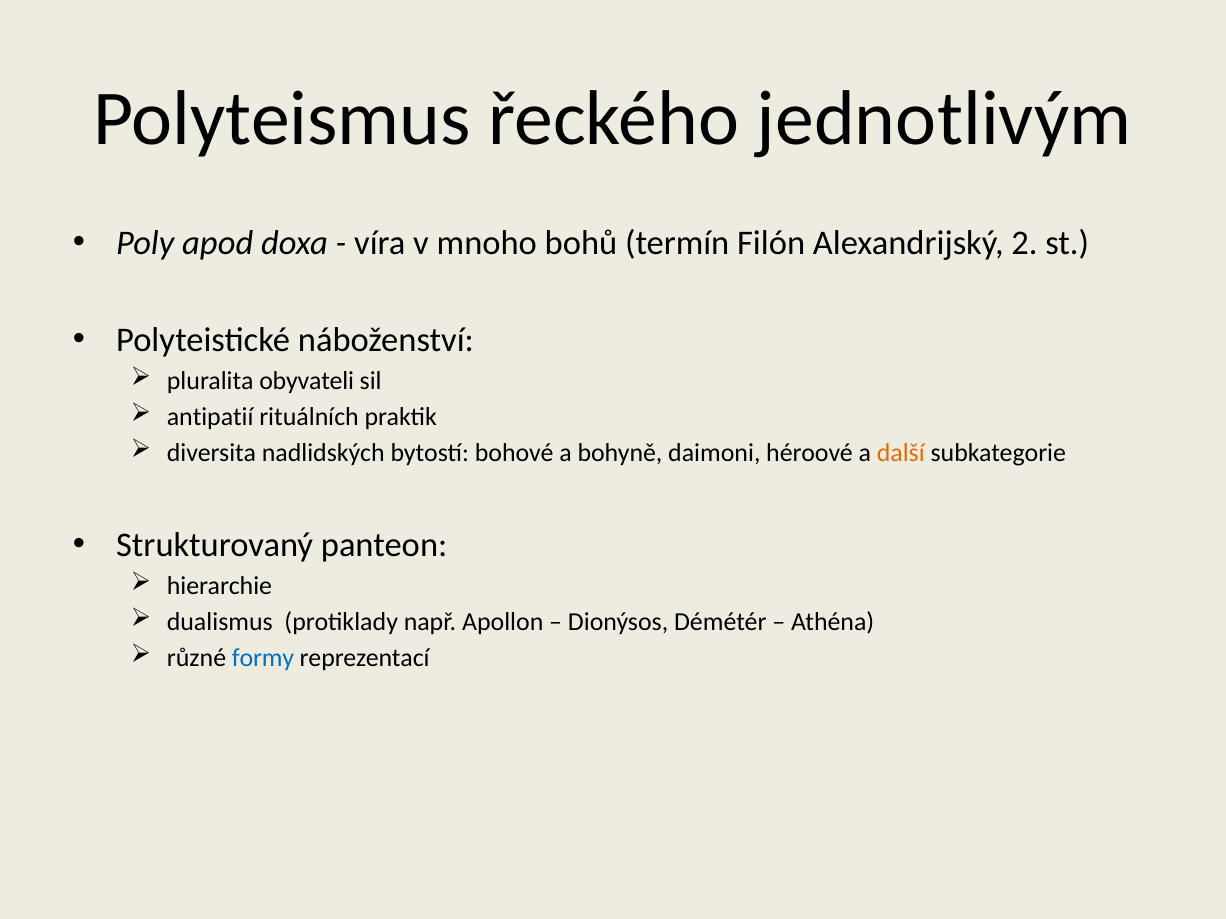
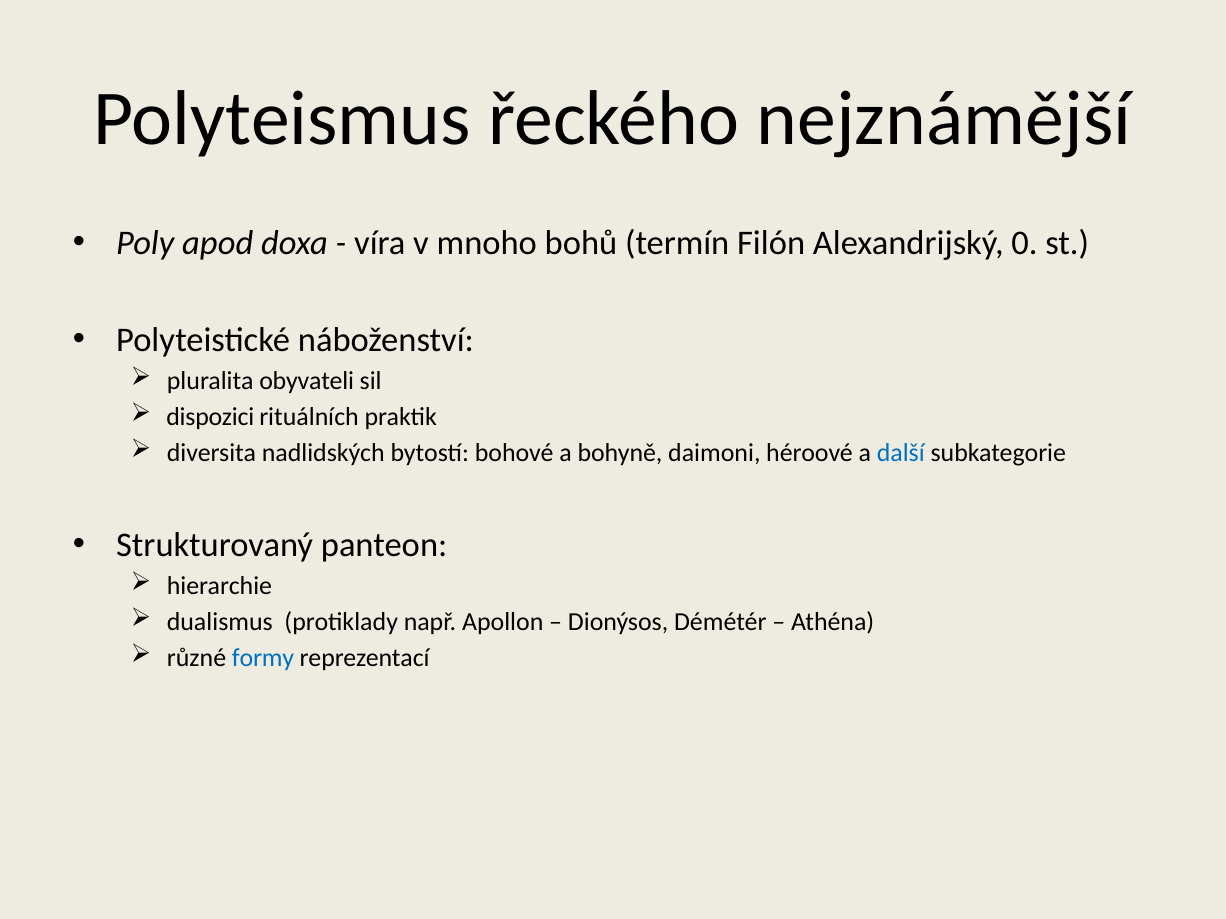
jednotlivým: jednotlivým -> nejznámější (944, 119)
2: 2 -> 0 (1024, 244)
antipatií: antipatií -> dispozici (210, 417)
další colour: orange -> blue (901, 453)
